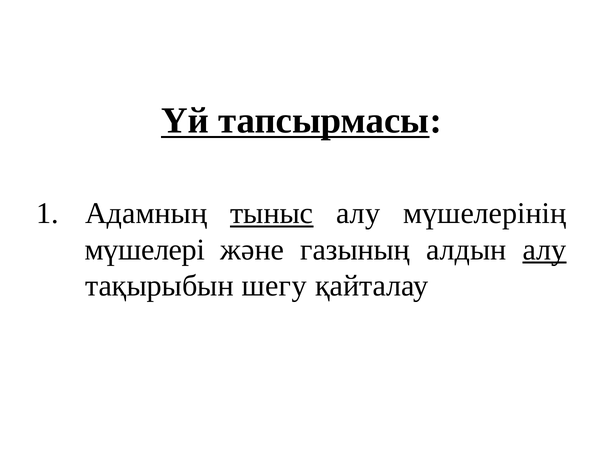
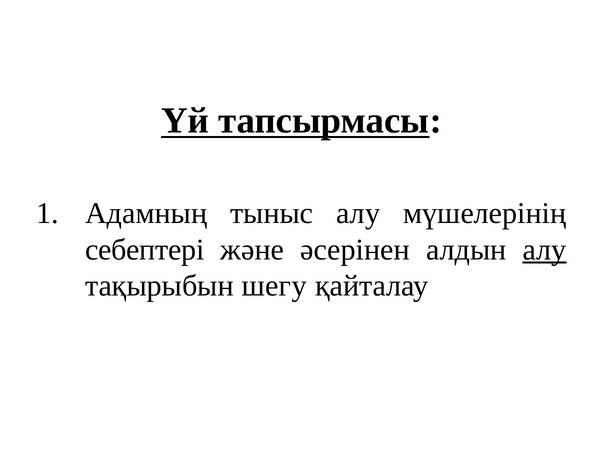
тыныс underline: present -> none (272, 214)
мүшелері: мүшелері -> себептері (145, 250)
газының: газының -> әсерінен (355, 250)
